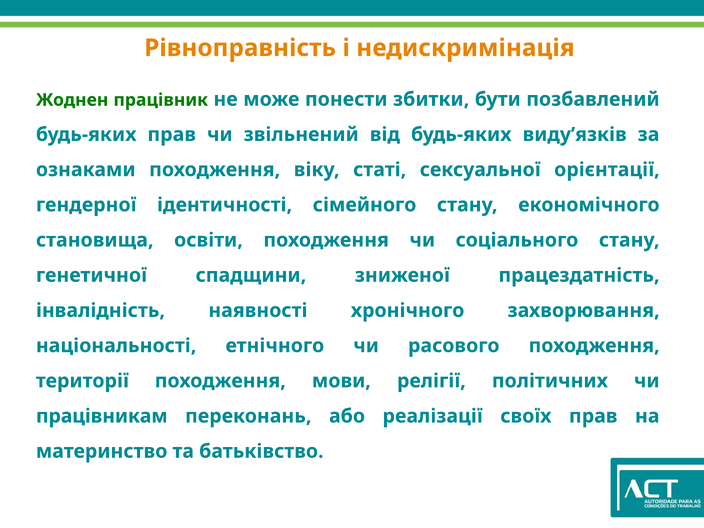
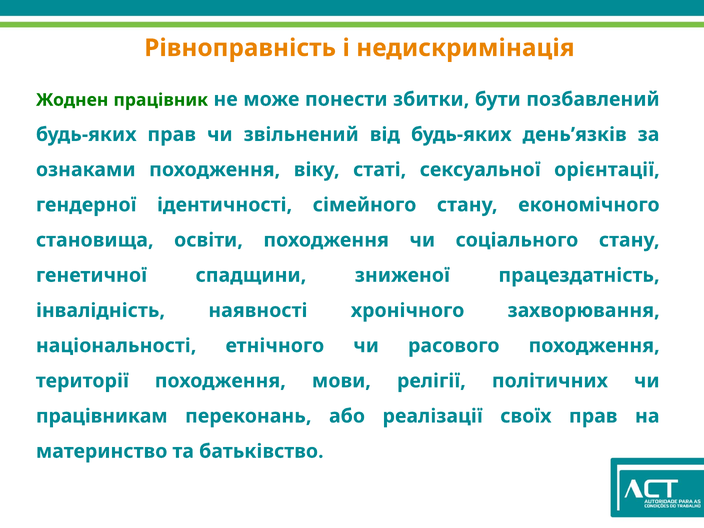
виду’язків: виду’язків -> день’язків (575, 135)
